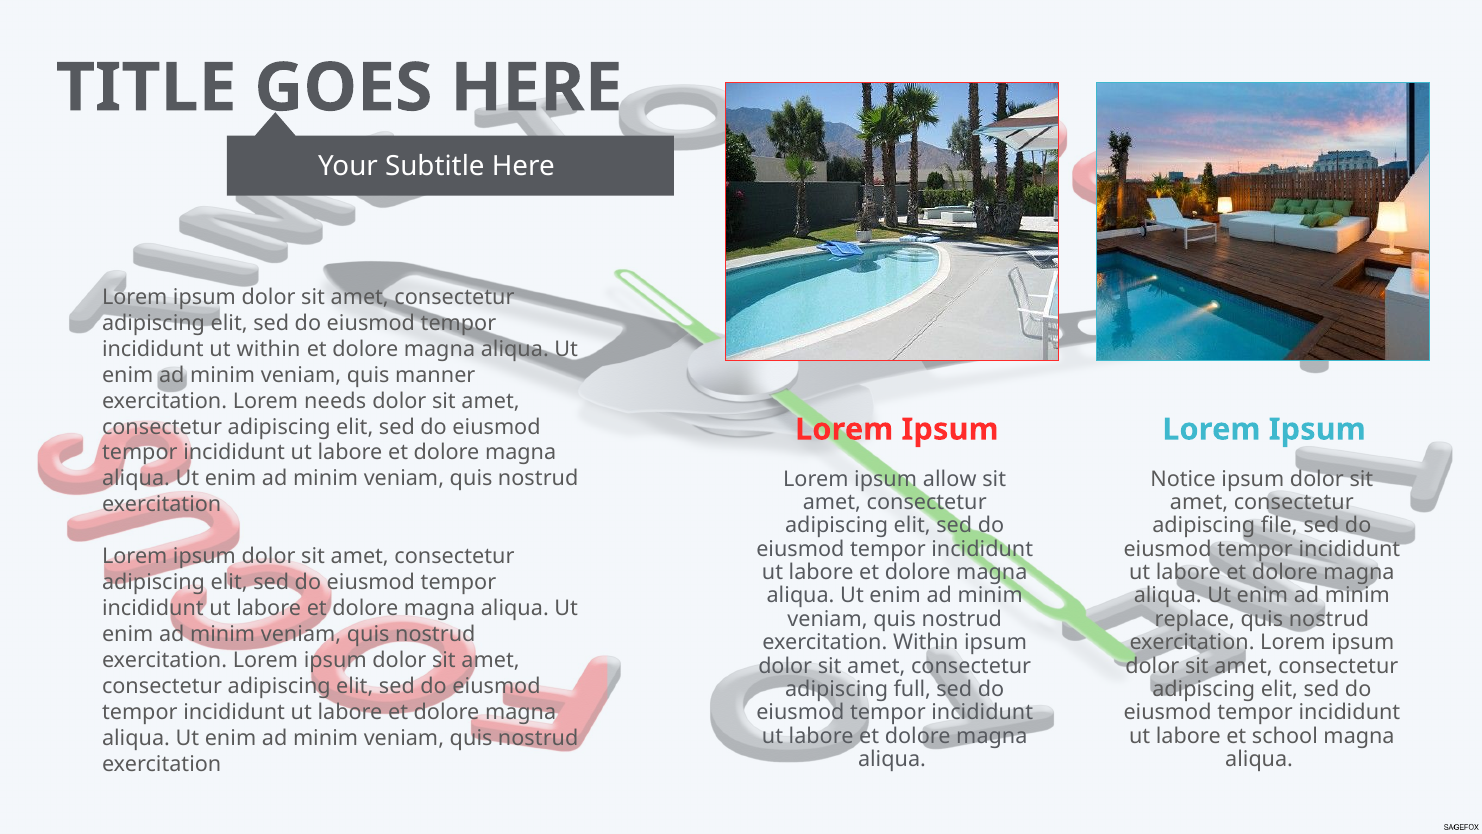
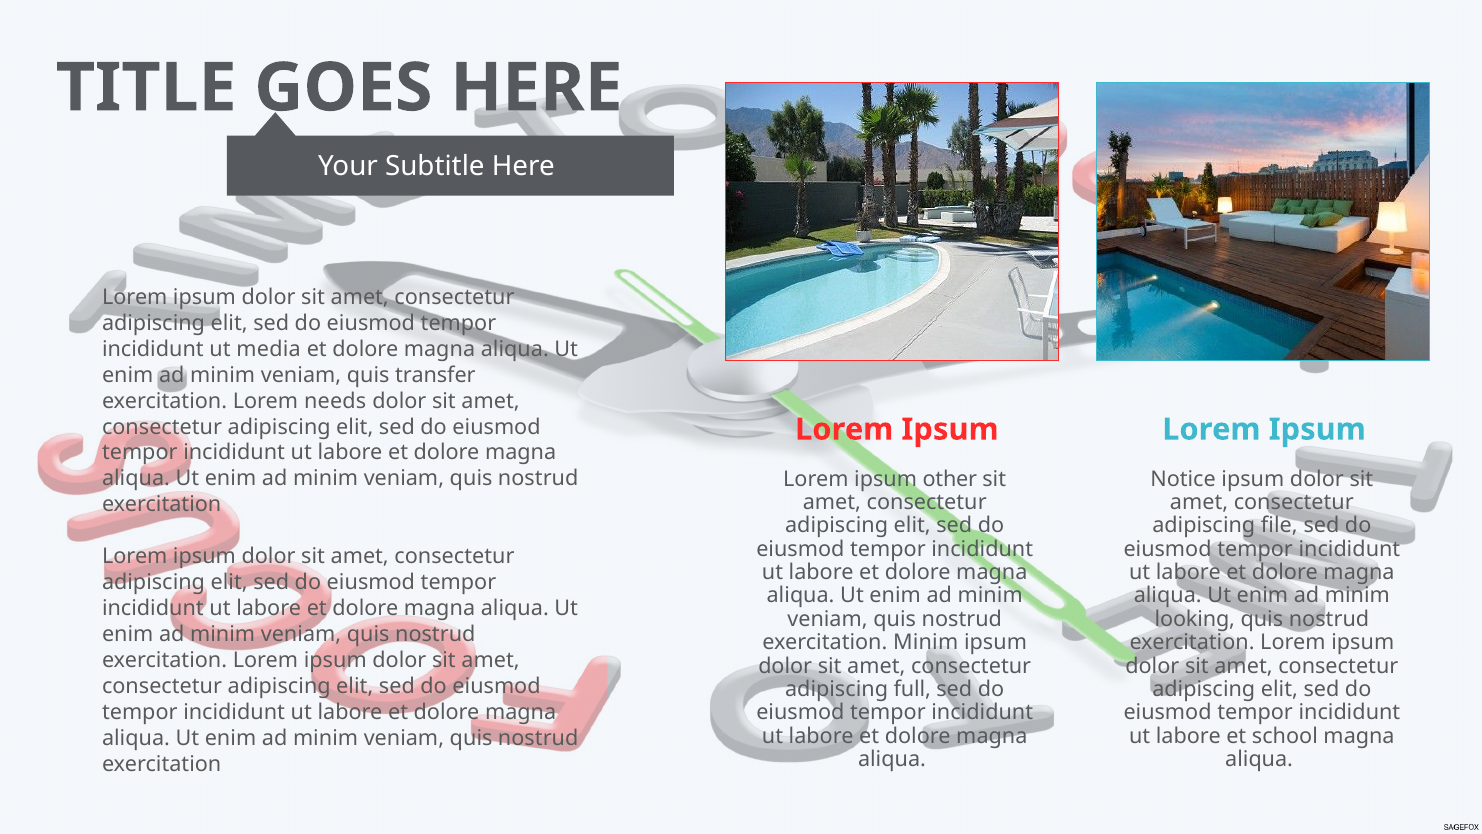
ut within: within -> media (269, 349)
manner: manner -> transfer (435, 375)
allow: allow -> other (950, 479)
replace: replace -> looking (1195, 619)
exercitation Within: Within -> Minim (926, 642)
